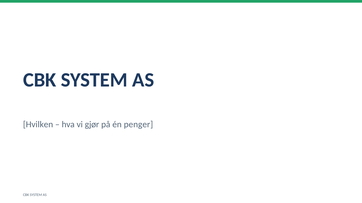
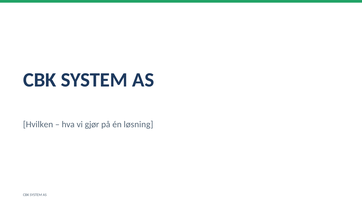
penger: penger -> løsning (138, 125)
